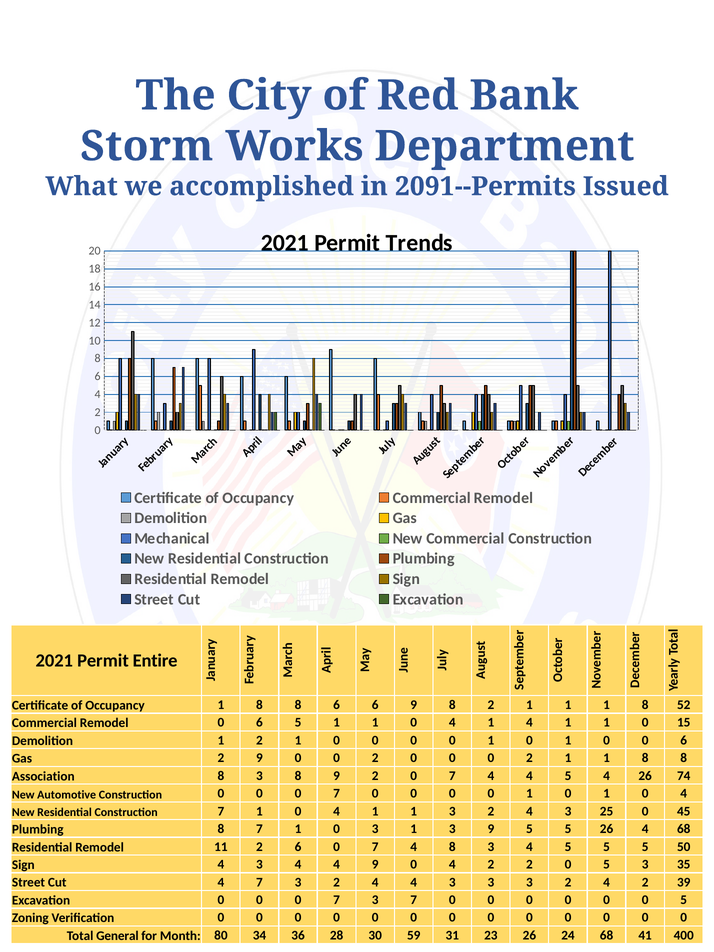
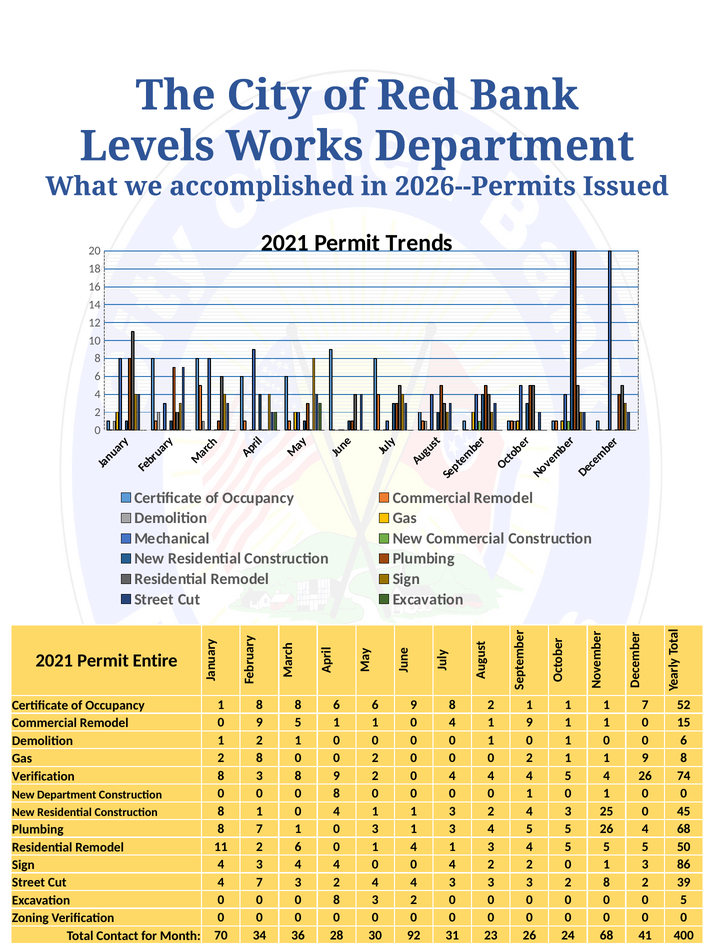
Storm: Storm -> Levels (147, 146)
2091--Permits: 2091--Permits -> 2026--Permits (485, 186)
1 1 1 8: 8 -> 7 (645, 705)
Remodel 0 6: 6 -> 9 (259, 723)
4 1 4: 4 -> 9 (529, 723)
Gas 2 9: 9 -> 8 (259, 758)
2 1 1 8: 8 -> 9 (645, 758)
Association: Association -> Verification (43, 776)
2 0 7: 7 -> 4 (452, 776)
New Automotive: Automotive -> Department (67, 795)
7: 7 -> 8 (337, 794)
4: 4 -> 0 (684, 794)
Construction 7: 7 -> 8 (221, 811)
3 1 3 9: 9 -> 4 (491, 829)
6 0 7: 7 -> 1 (375, 847)
8: 8 -> 1 (452, 847)
4 9: 9 -> 0 (375, 864)
2 0 5: 5 -> 1 (607, 864)
35: 35 -> 86 (684, 864)
3 3 2 4: 4 -> 8 (607, 882)
7: 7 -> 8 (337, 900)
7: 7 -> 2 (414, 900)
General: General -> Contact (117, 936)
80: 80 -> 70 (221, 935)
59: 59 -> 92 (414, 935)
